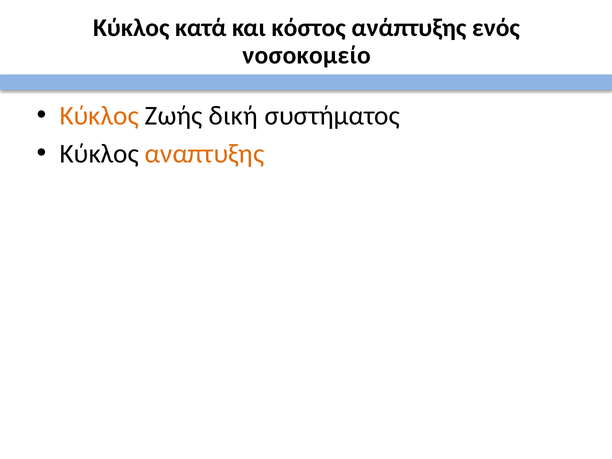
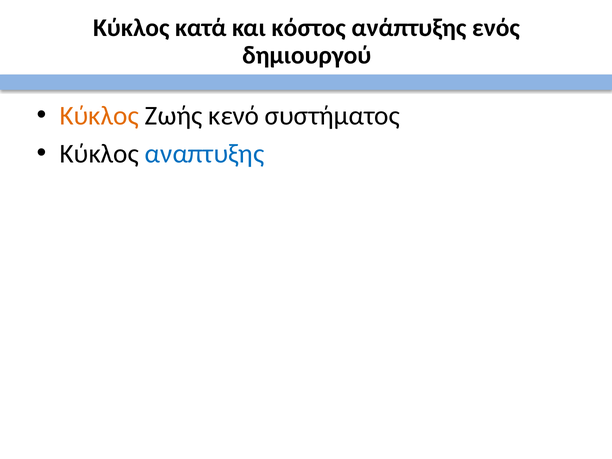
νοσοκομείο: νοσοκομείο -> δημιουργού (307, 55)
δική: δική -> κενό (234, 116)
αναπτυξης colour: orange -> blue (205, 154)
